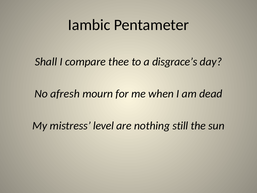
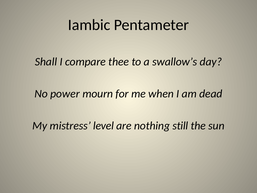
disgrace’s: disgrace’s -> swallow’s (175, 62)
afresh: afresh -> power (65, 94)
